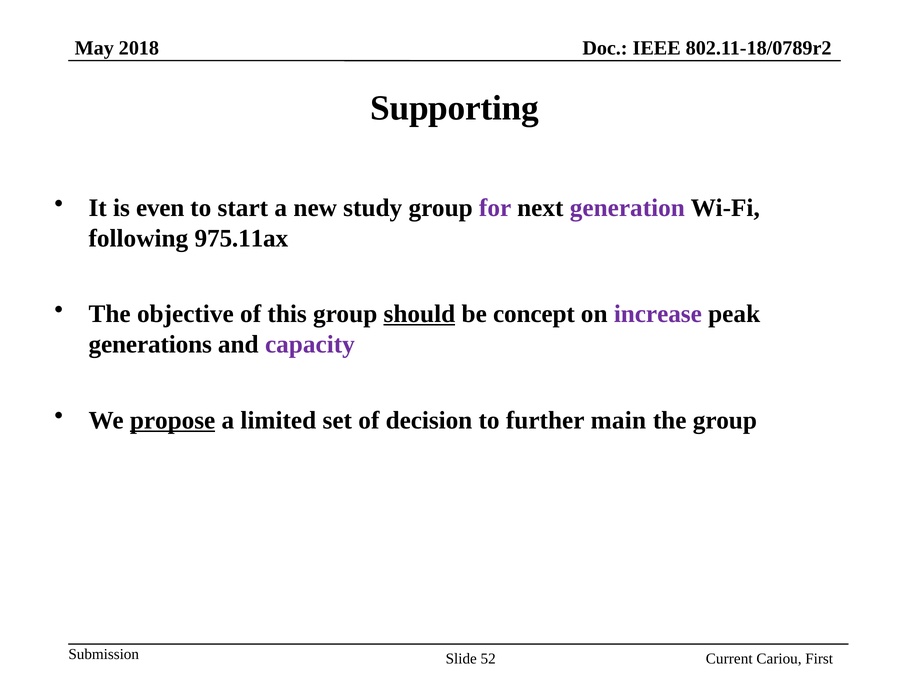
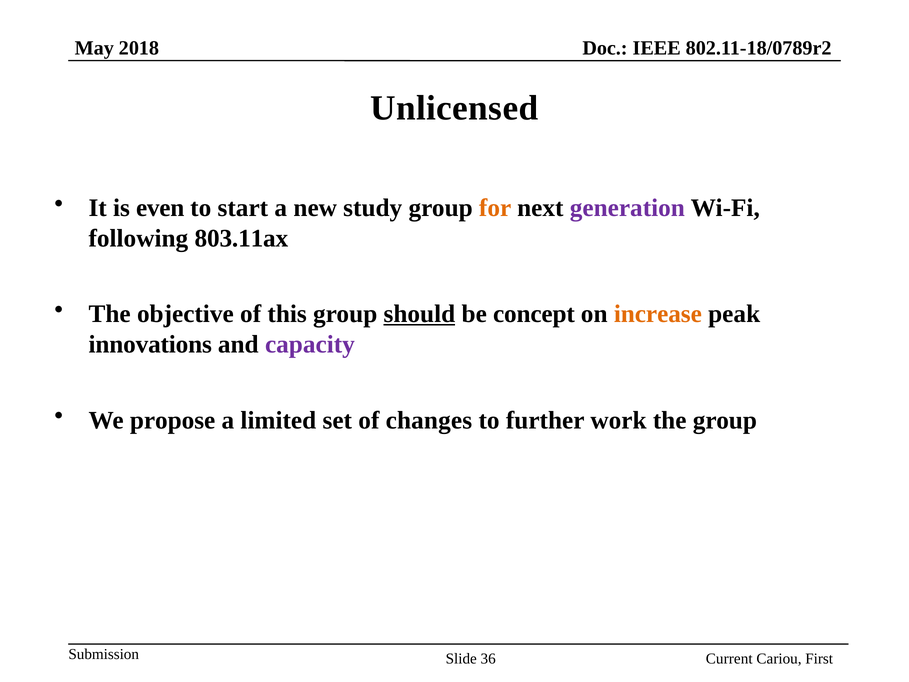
Supporting: Supporting -> Unlicensed (454, 108)
for colour: purple -> orange (495, 208)
975.11ax: 975.11ax -> 803.11ax (241, 238)
increase colour: purple -> orange (658, 314)
generations: generations -> innovations (150, 344)
propose underline: present -> none (173, 420)
decision: decision -> changes (429, 420)
main: main -> work (618, 420)
52: 52 -> 36 (488, 658)
